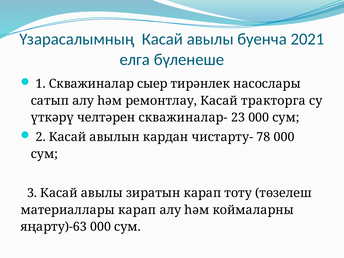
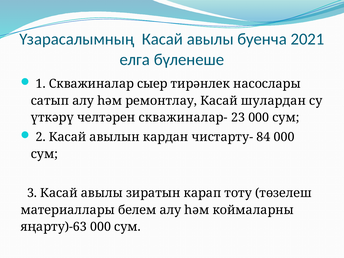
тракторга: тракторга -> шулардан (273, 101)
78: 78 -> 84 (263, 137)
материаллары карап: карап -> белем (137, 210)
